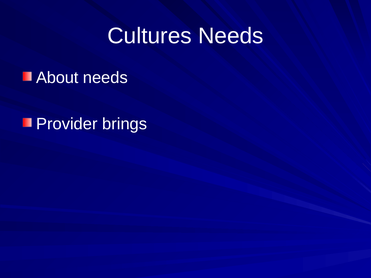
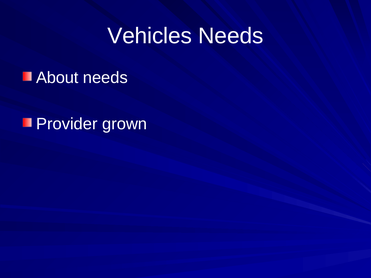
Cultures: Cultures -> Vehicles (150, 36)
brings: brings -> grown (125, 124)
